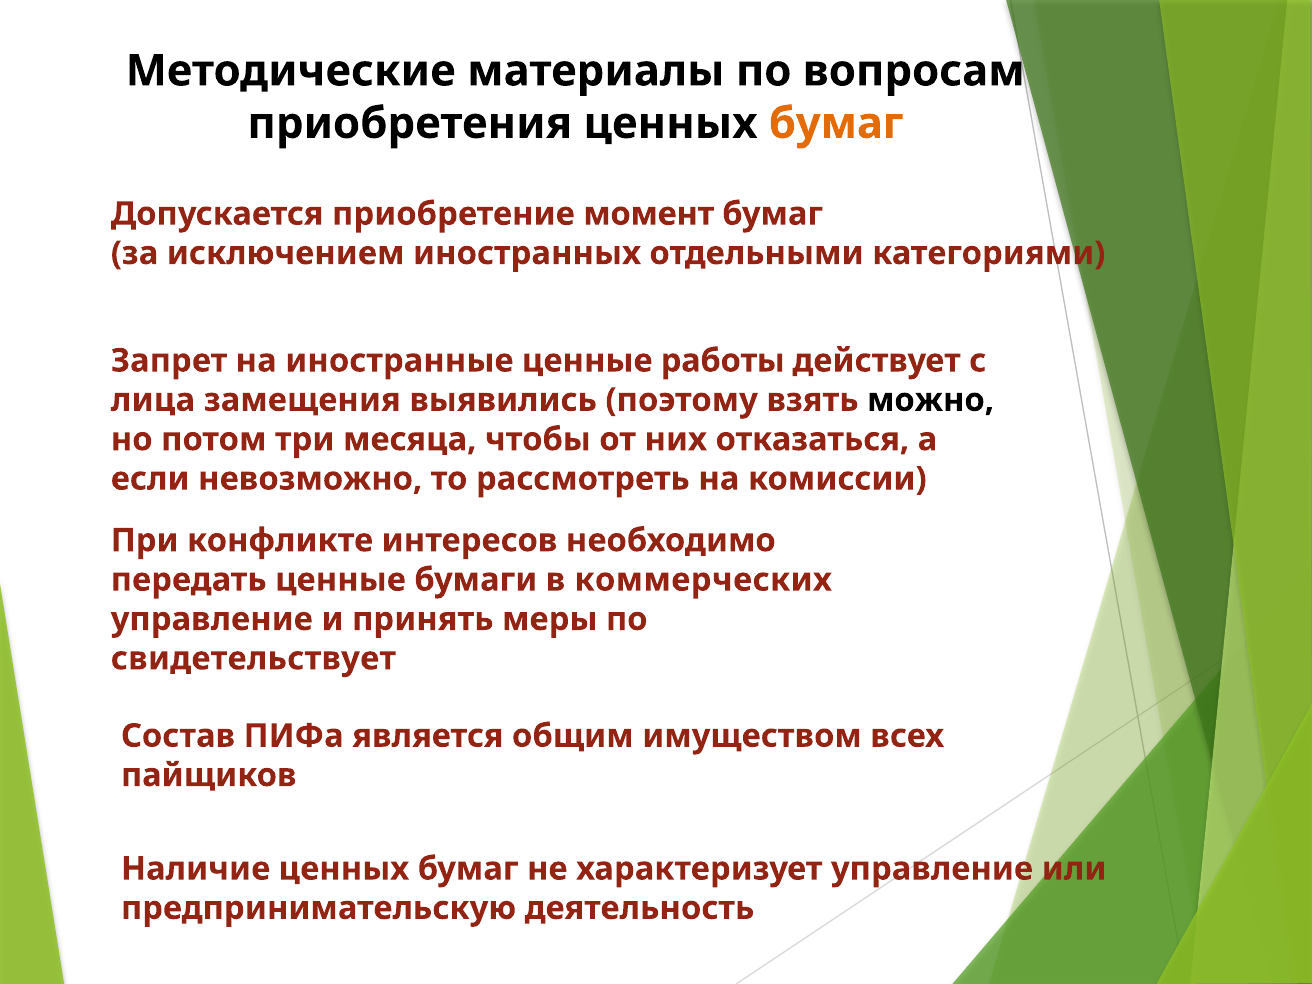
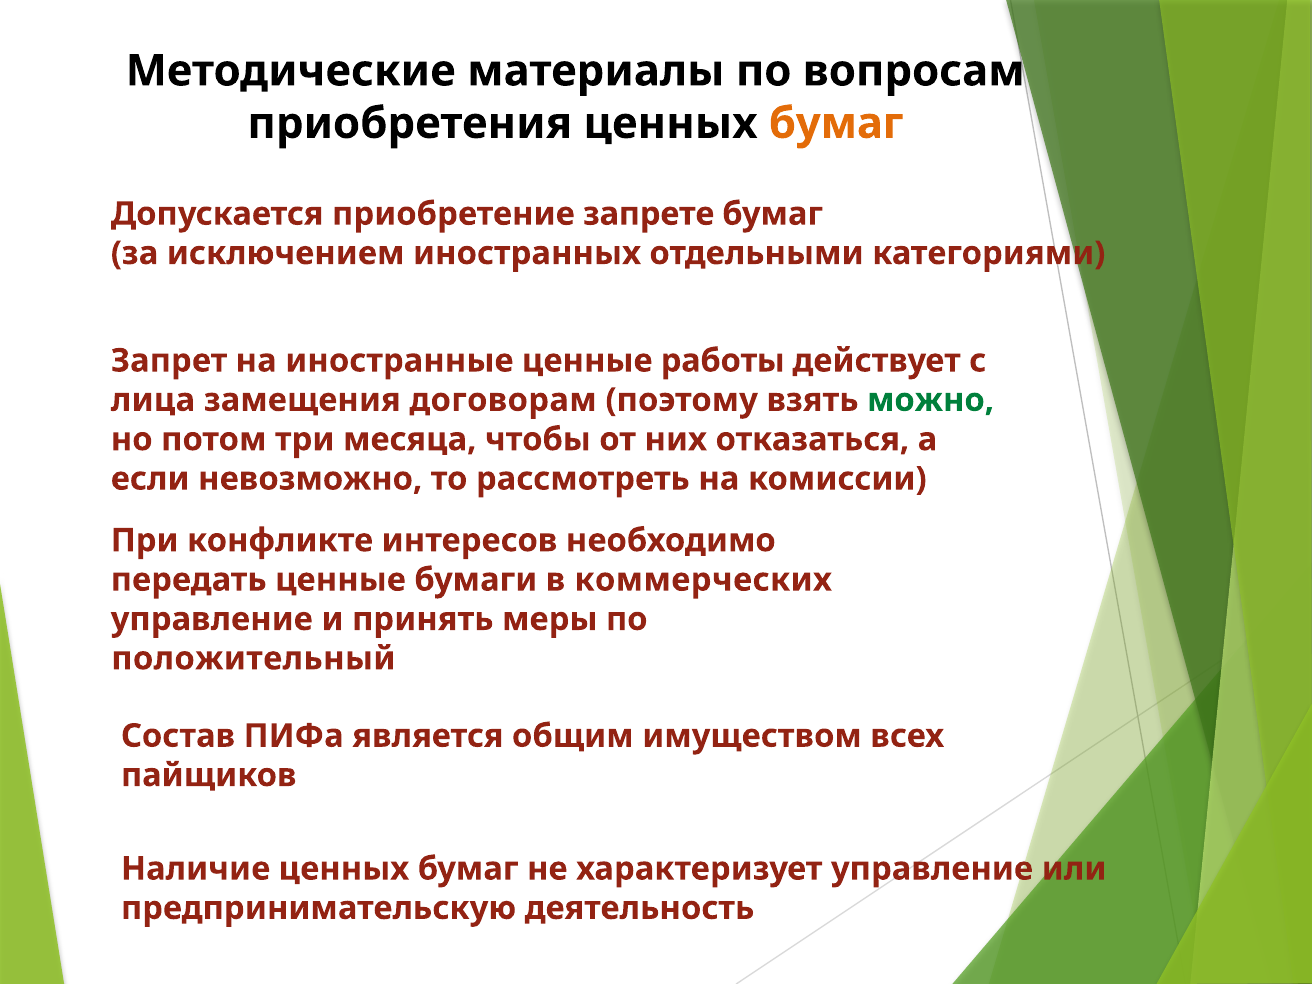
момент: момент -> запрете (649, 214)
выявились: выявились -> договорам (503, 400)
можно colour: black -> green (930, 400)
свидетельствует: свидетельствует -> положительный (253, 659)
